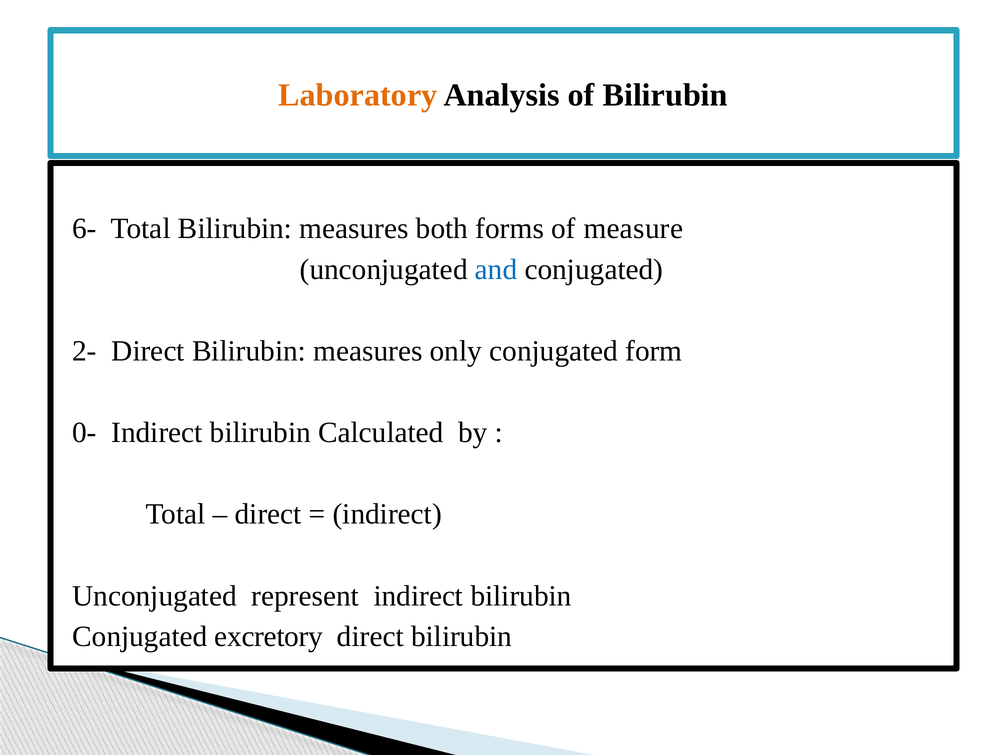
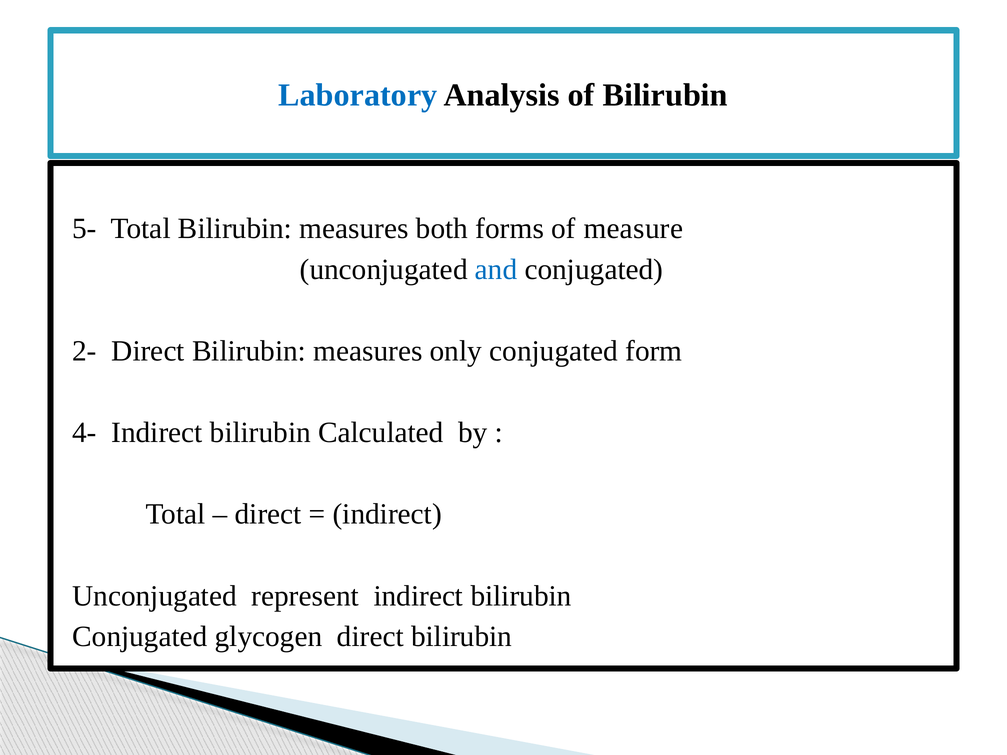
Laboratory colour: orange -> blue (358, 95)
6-: 6- -> 5- (85, 229)
0-: 0- -> 4- (85, 433)
excretory: excretory -> glycogen (269, 637)
